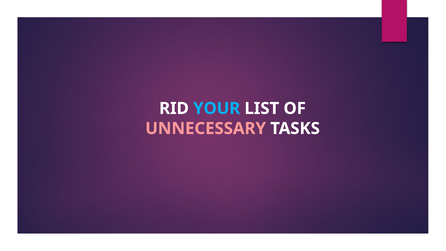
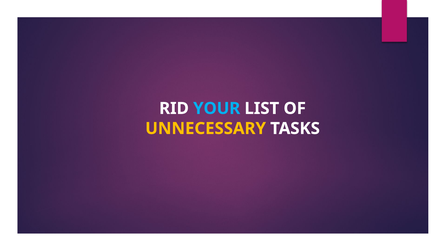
UNNECESSARY colour: pink -> yellow (206, 128)
